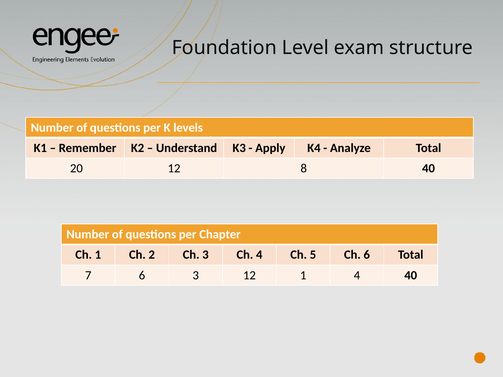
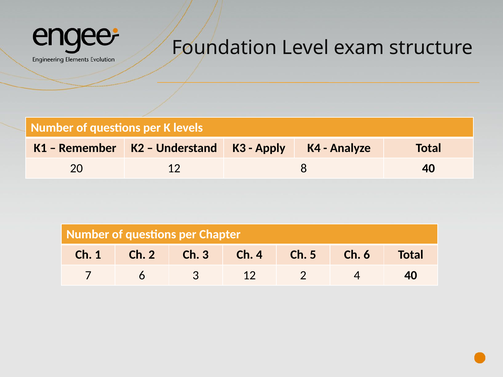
12 1: 1 -> 2 (303, 275)
